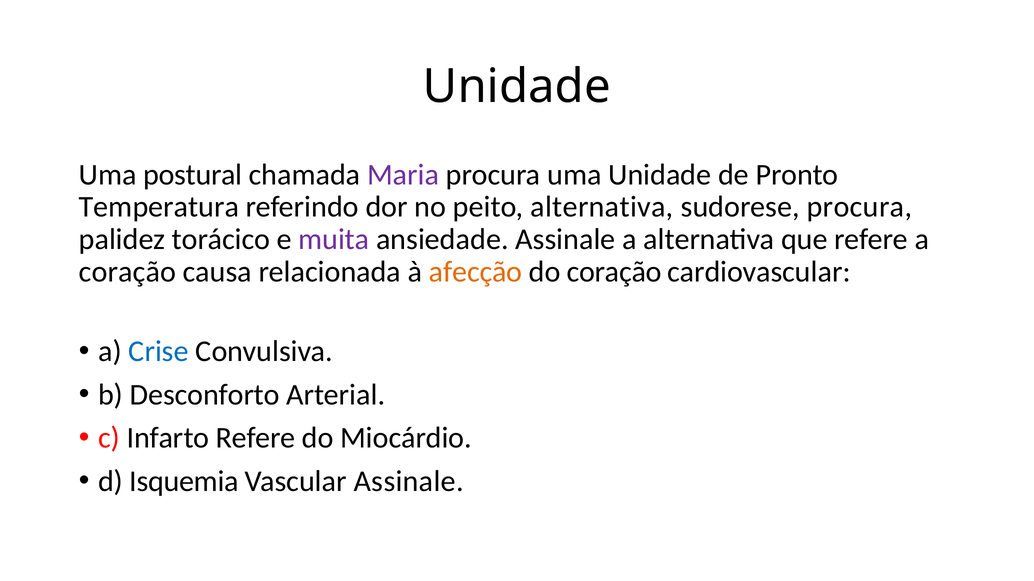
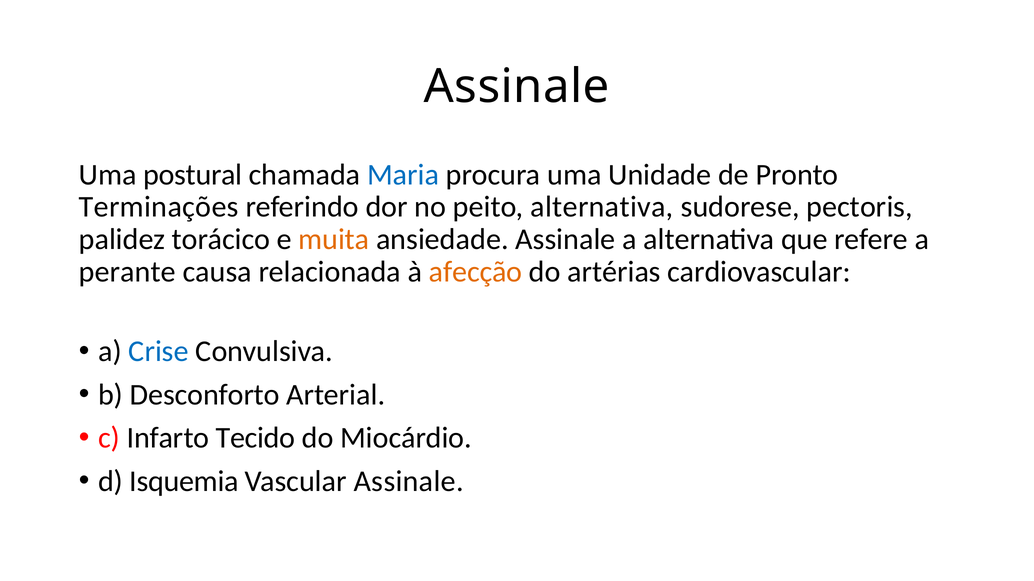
Unidade: Unidade -> Assinale (517, 87)
Maria colour: purple -> blue (403, 175)
Temperatura: Temperatura -> Terminações (159, 207)
sudorese procura: procura -> pectoris (860, 207)
muita colour: purple -> orange (334, 240)
coração: coração -> perante (127, 272)
do coração: coração -> artérias (614, 272)
Infarto Refere: Refere -> Tecido (256, 438)
